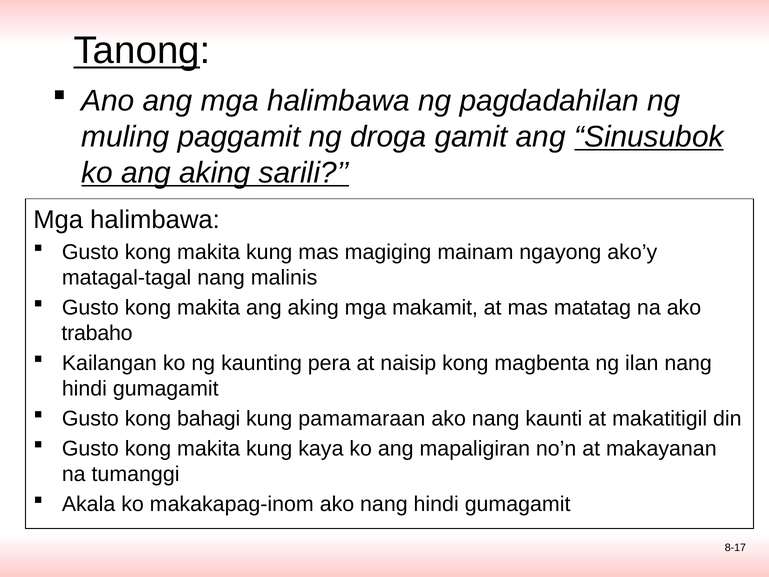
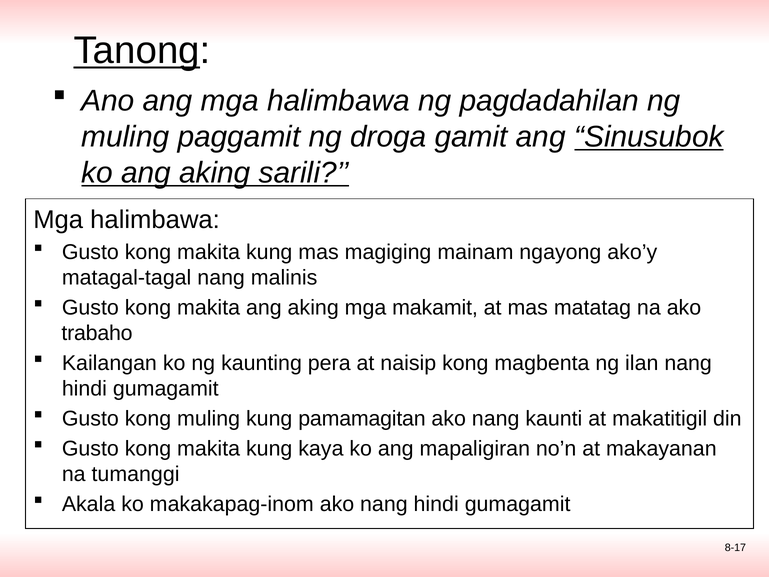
kong bahagi: bahagi -> muling (209, 419)
pamamaraan: pamamaraan -> pamamagitan (362, 419)
